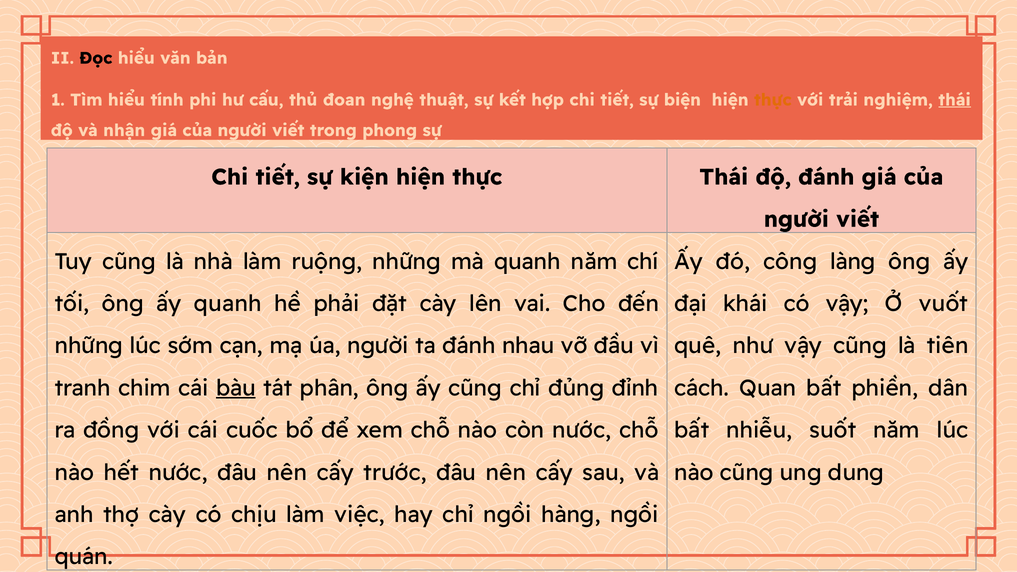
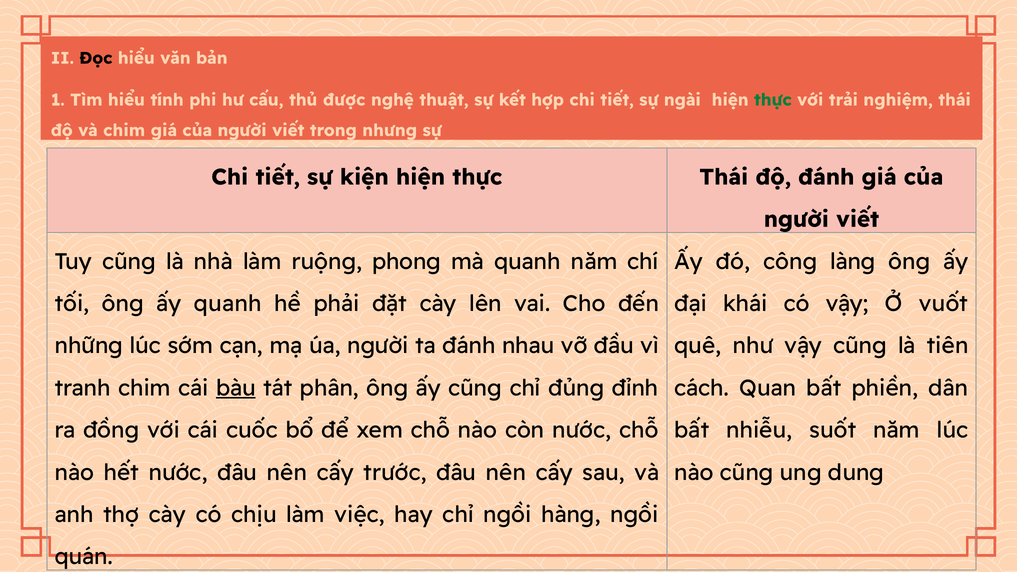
đoan: đoan -> được (344, 100)
biện: biện -> ngài (682, 100)
thực colour: orange -> green (773, 100)
thái underline: present -> none (955, 100)
và nhận: nhận -> chim (124, 130)
phong: phong -> nhưng (390, 130)
ruộng những: những -> phong (407, 262)
